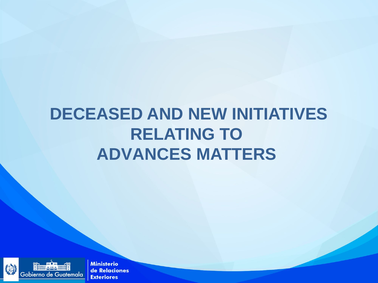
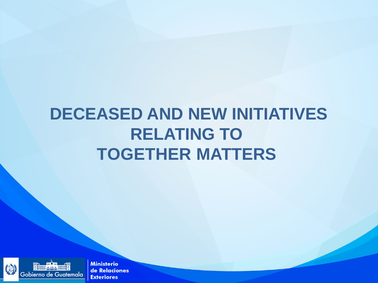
ADVANCES: ADVANCES -> TOGETHER (144, 155)
